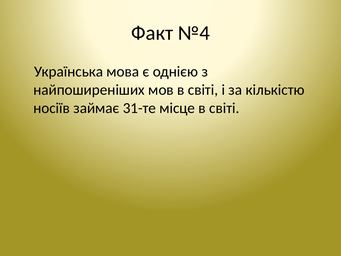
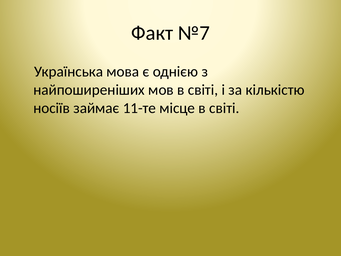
№4: №4 -> №7 (194, 33)
31-те: 31-те -> 11-те (139, 108)
